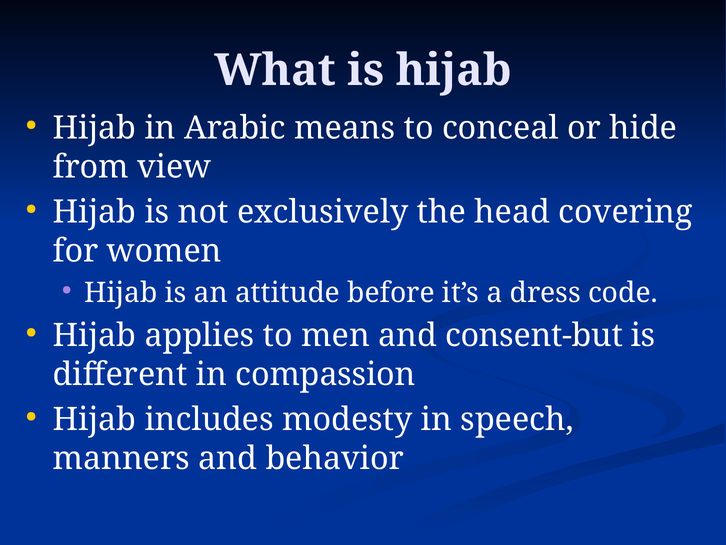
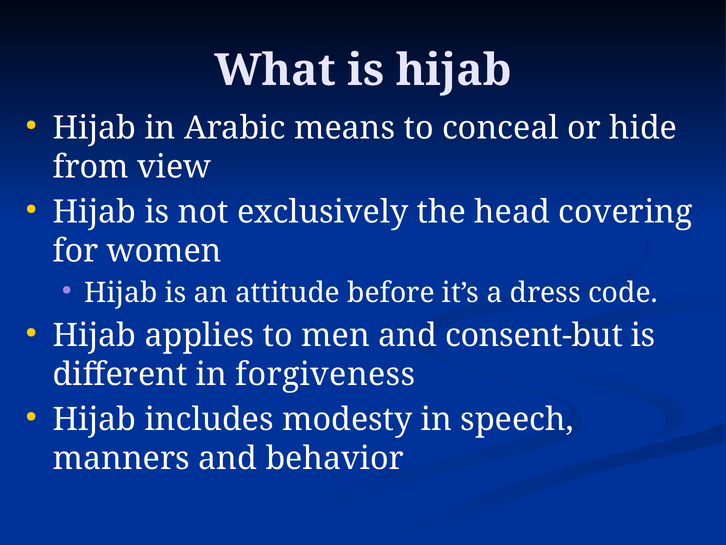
compassion: compassion -> forgiveness (325, 374)
